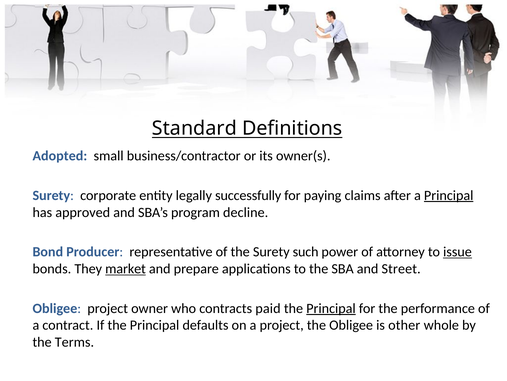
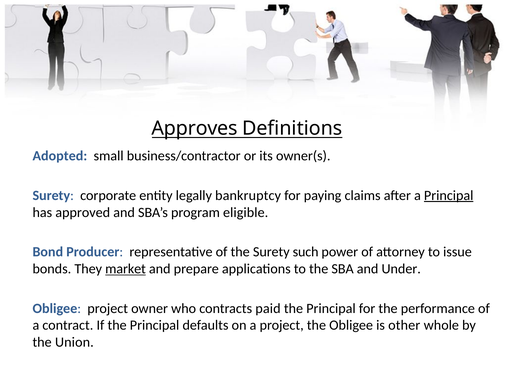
Standard: Standard -> Approves (195, 128)
successfully: successfully -> bankruptcy (248, 195)
decline: decline -> eligible (246, 212)
issue underline: present -> none (457, 251)
Street: Street -> Under (401, 268)
Principal underline: present -> none (331, 308)
Terms: Terms -> Union (74, 342)
